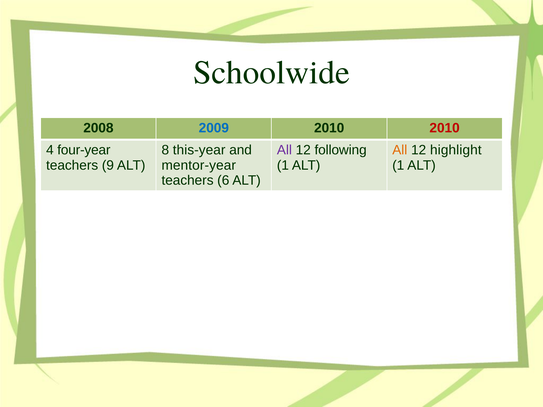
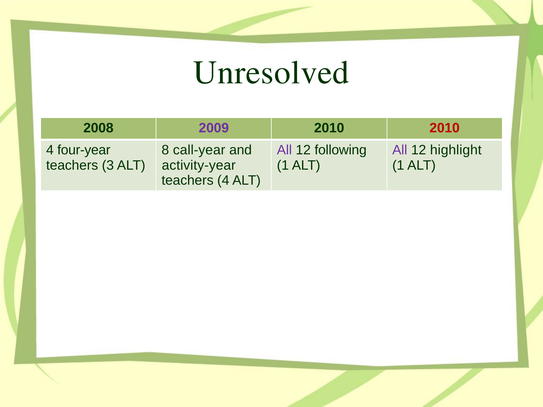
Schoolwide: Schoolwide -> Unresolved (271, 72)
2009 colour: blue -> purple (214, 128)
this-year: this-year -> call-year (199, 150)
All colour: orange -> purple (400, 150)
9: 9 -> 3 (108, 165)
mentor-year: mentor-year -> activity-year (199, 165)
teachers 6: 6 -> 4 (223, 181)
